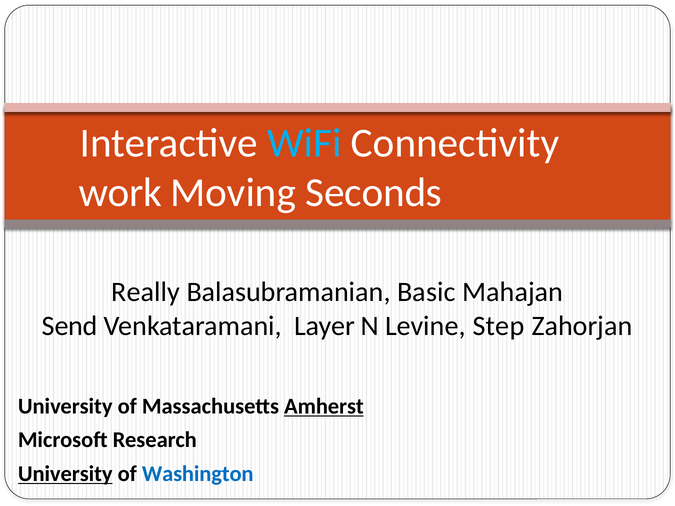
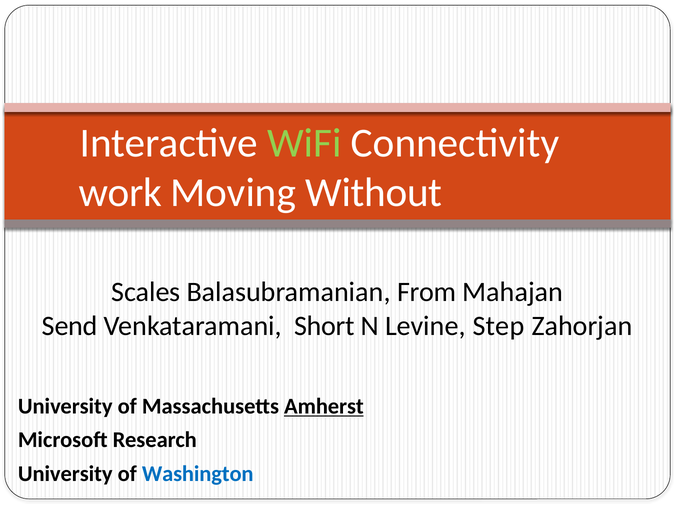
WiFi colour: light blue -> light green (304, 143)
Seconds: Seconds -> Without (374, 193)
Really: Really -> Scales (146, 292)
Basic: Basic -> From (427, 292)
Layer: Layer -> Short (325, 326)
University underline: present -> none (65, 474)
